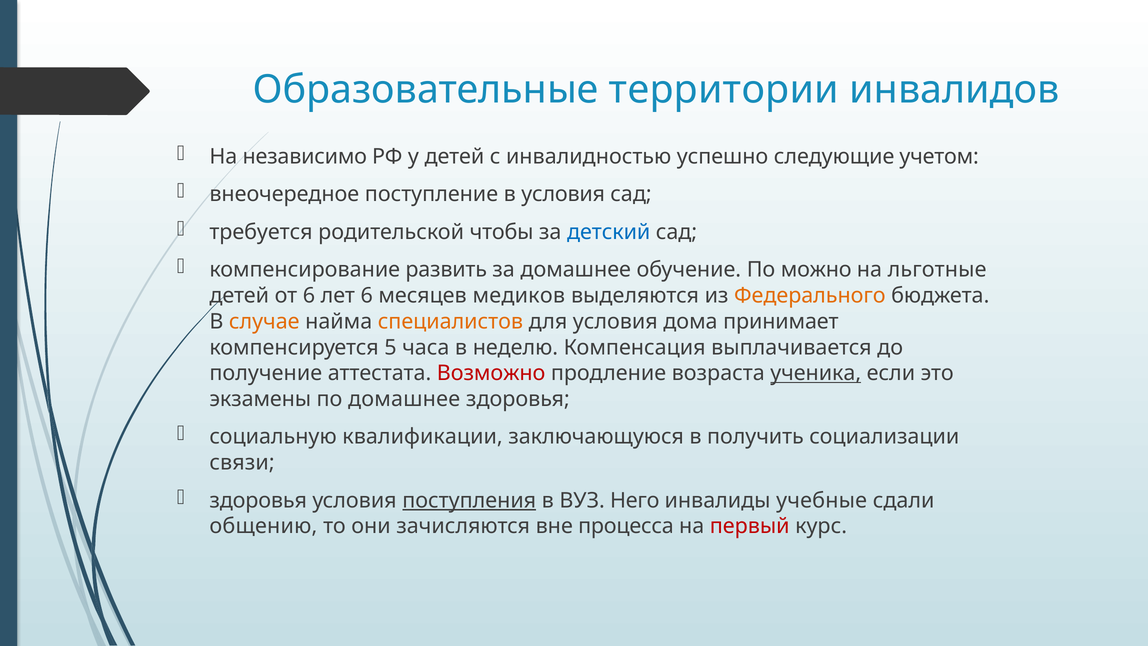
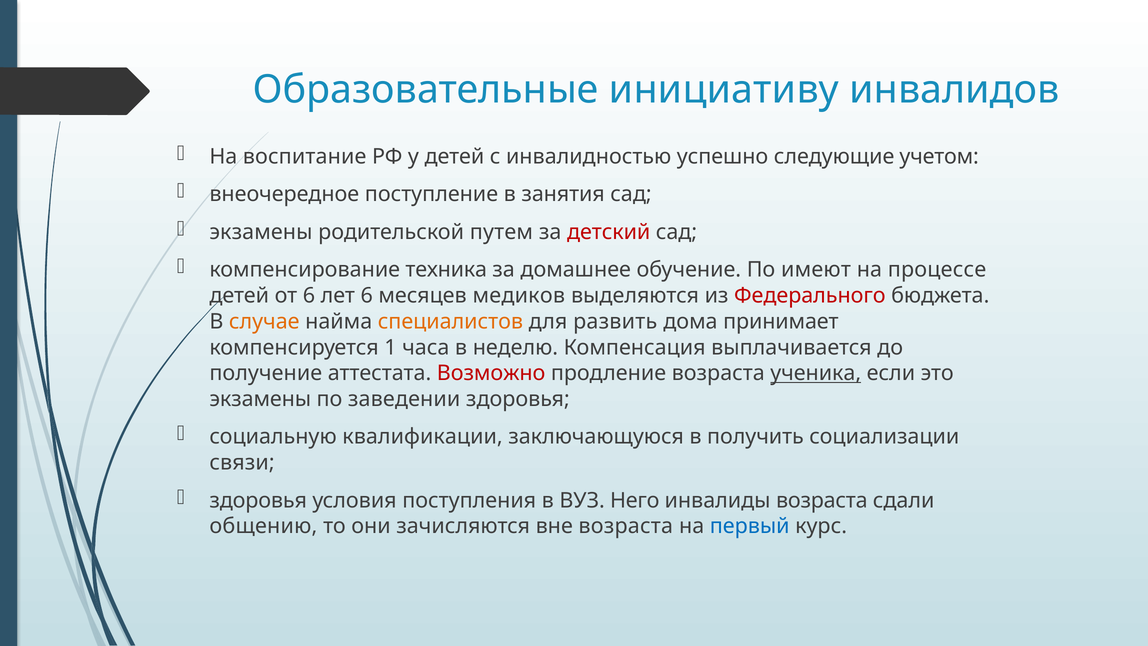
территории: территории -> инициативу (724, 90)
независимо: независимо -> воспитание (305, 156)
в условия: условия -> занятия (563, 194)
требуется: требуется -> экзамены (261, 232)
чтобы: чтобы -> путем (501, 232)
детский colour: blue -> red (609, 232)
развить: развить -> техника (446, 270)
можно: можно -> имеют (816, 270)
льготные: льготные -> процессе (937, 270)
Федерального colour: orange -> red (810, 296)
для условия: условия -> развить (615, 321)
5: 5 -> 1 (390, 347)
по домашнее: домашнее -> заведении (404, 399)
поступления underline: present -> none (469, 500)
инвалиды учебные: учебные -> возраста (822, 500)
вне процесса: процесса -> возраста (626, 526)
первый colour: red -> blue (750, 526)
